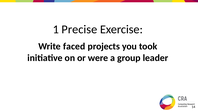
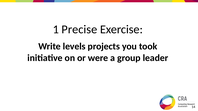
faced: faced -> levels (74, 46)
